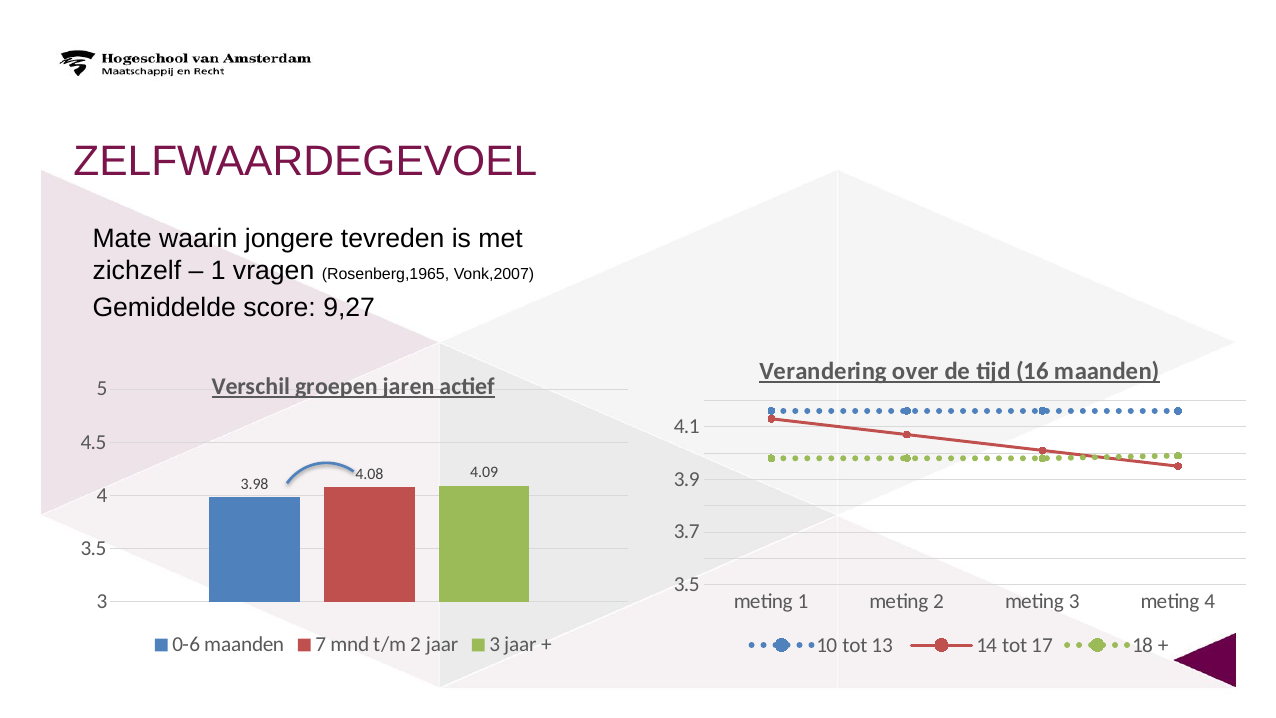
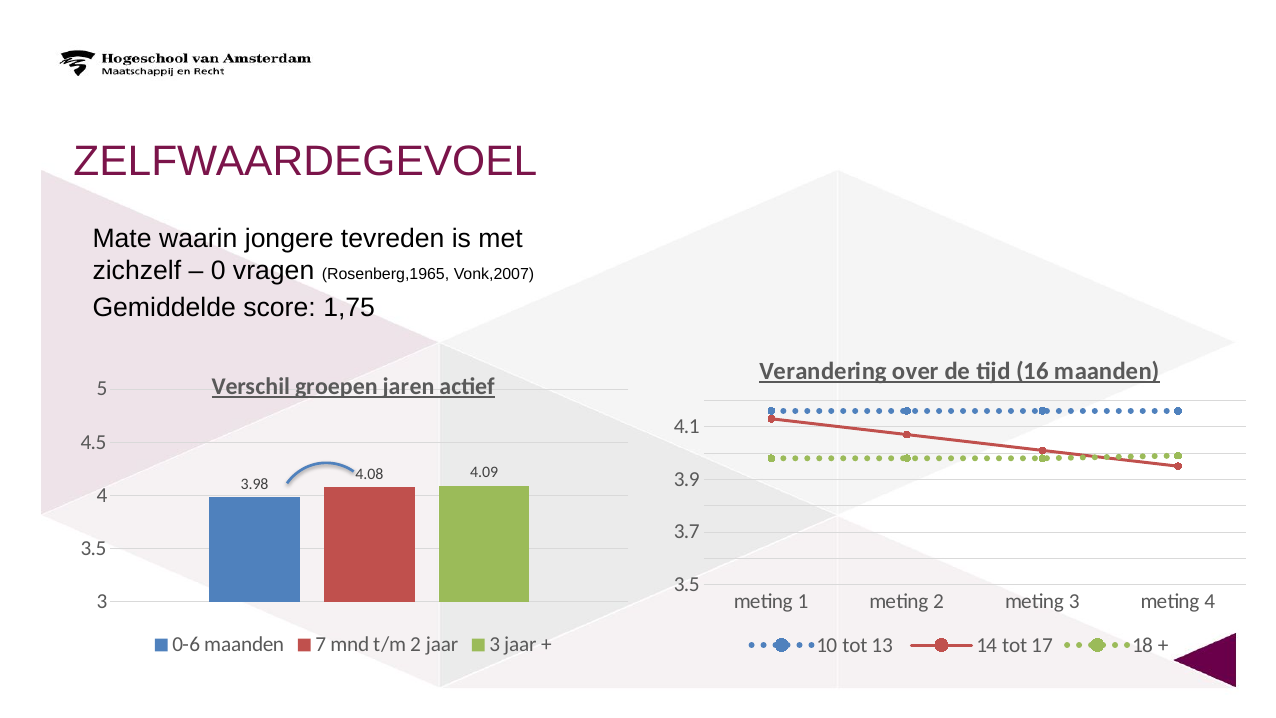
1: 1 -> 0 (218, 271)
9,27: 9,27 -> 1,75 (349, 308)
